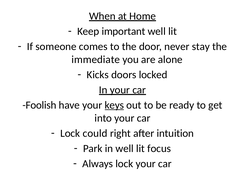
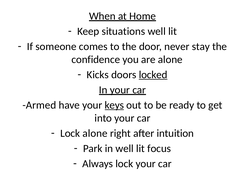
important: important -> situations (123, 31)
immediate: immediate -> confidence (96, 60)
locked underline: none -> present (153, 75)
Foolish: Foolish -> Armed (39, 106)
Lock could: could -> alone (95, 134)
